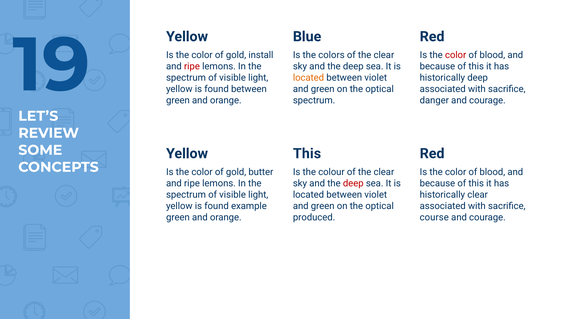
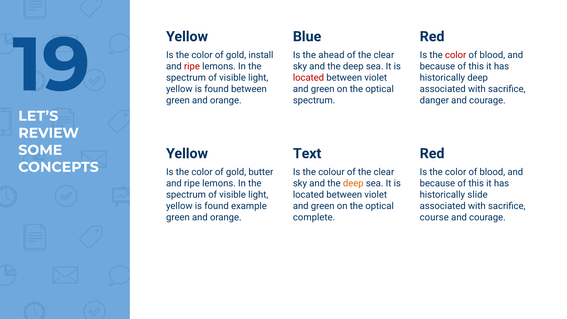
colors: colors -> ahead (331, 55)
located colour: orange -> red (308, 78)
This: This -> Text (307, 153)
deep colour: red -> orange (353, 183)
historically clear: clear -> slide (478, 195)
produced: produced -> complete (314, 217)
